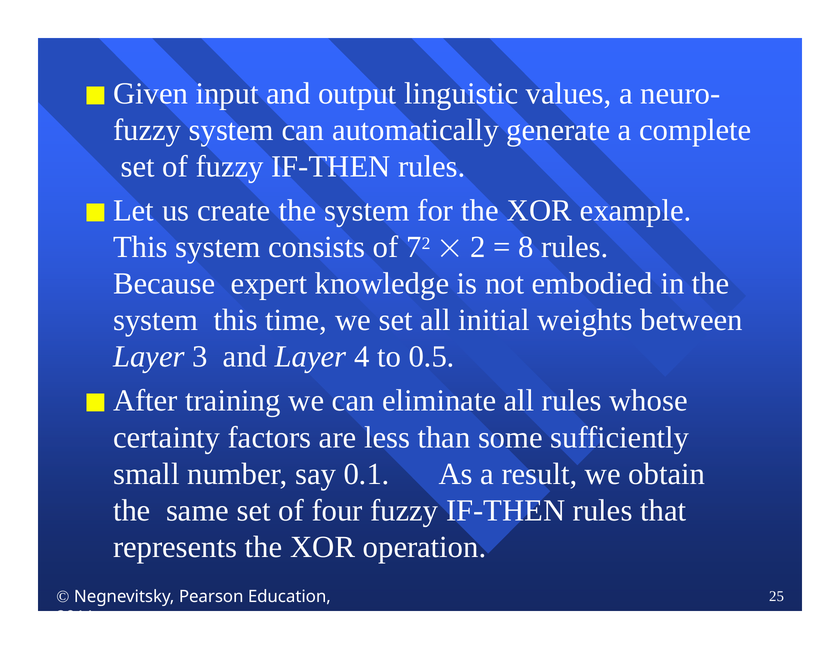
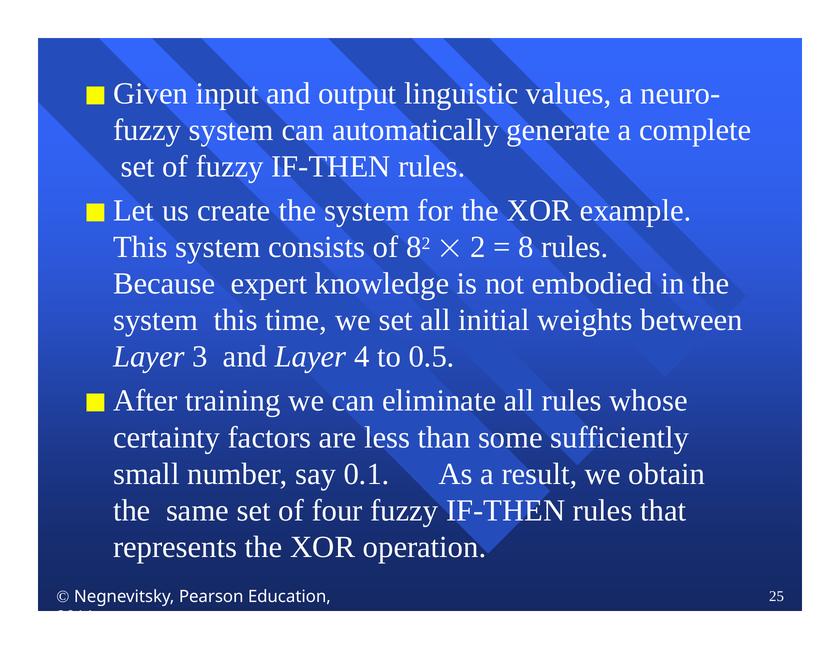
of 7: 7 -> 8 (414, 247)
